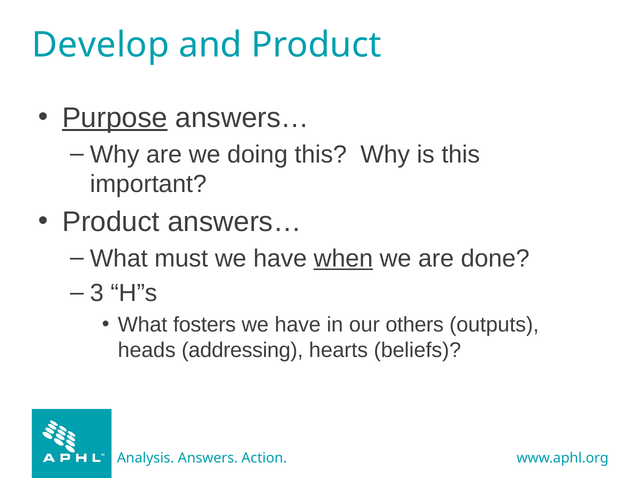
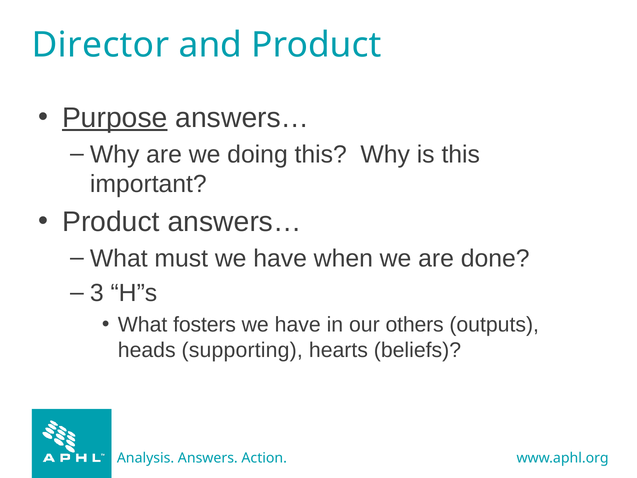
Develop: Develop -> Director (101, 45)
when underline: present -> none (343, 258)
addressing: addressing -> supporting (242, 350)
